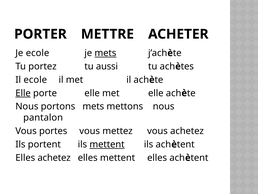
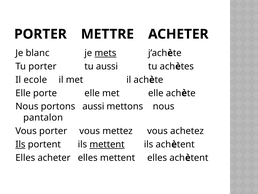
Je ecole: ecole -> blanc (38, 53)
Tu portez: portez -> porter (42, 66)
Elle underline: present -> none (23, 93)
portons mets: mets -> aussi (93, 106)
Vous portes: portes -> porter (53, 131)
Ils underline: none -> present (20, 144)
Elles achetez: achetez -> acheter (54, 157)
